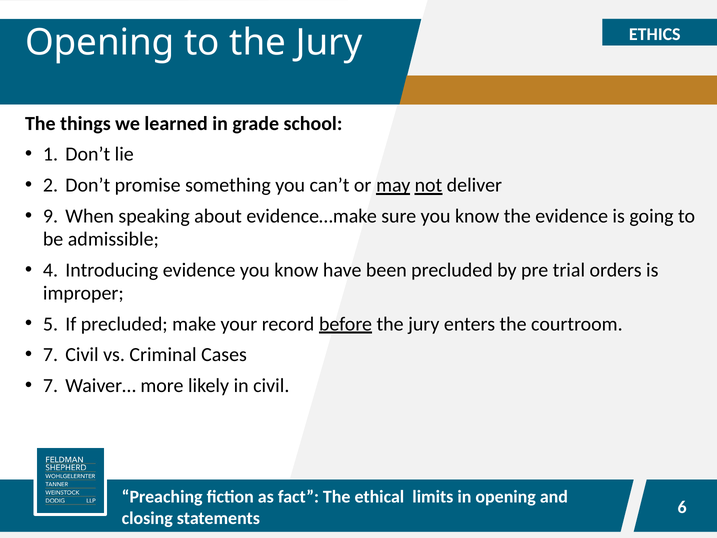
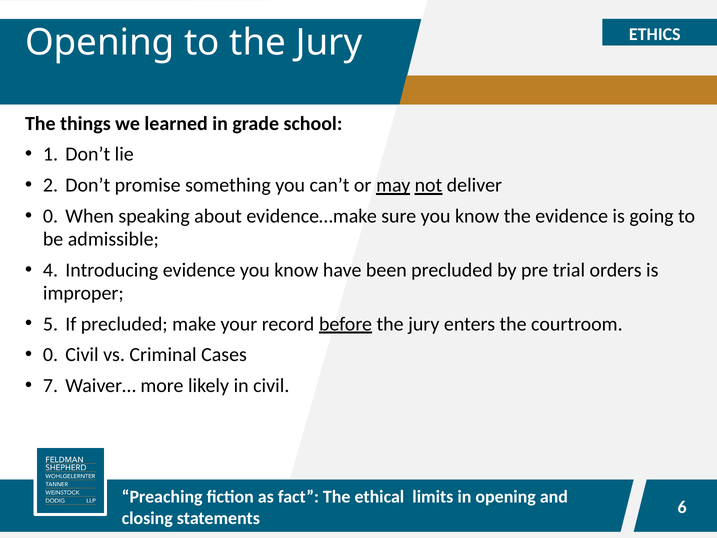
9: 9 -> 0 (51, 216)
7: 7 -> 0 (51, 355)
